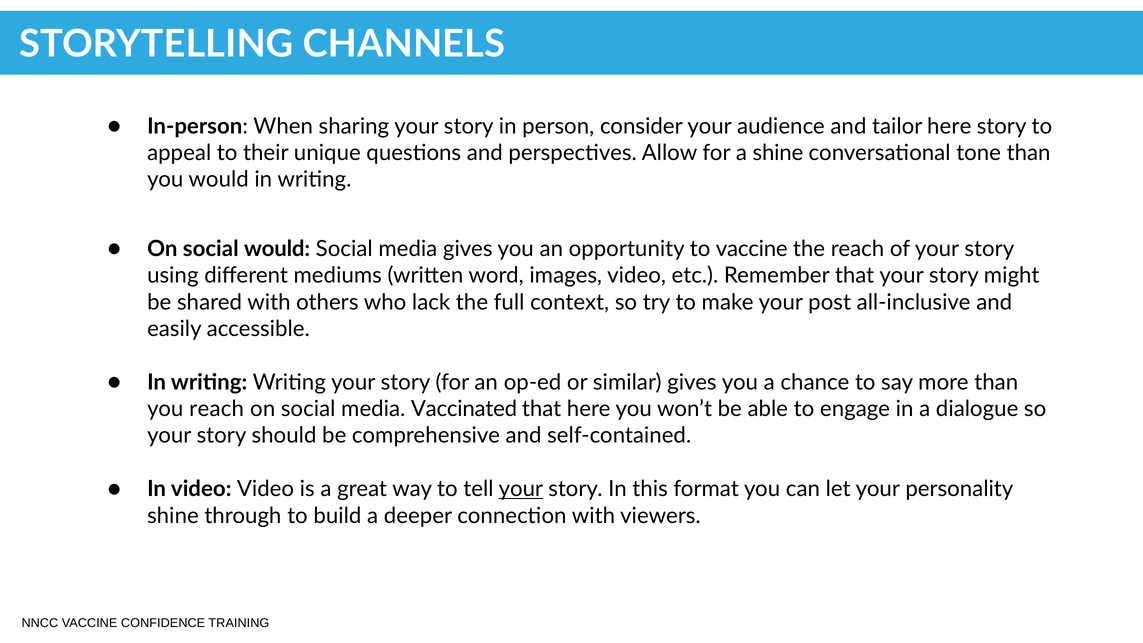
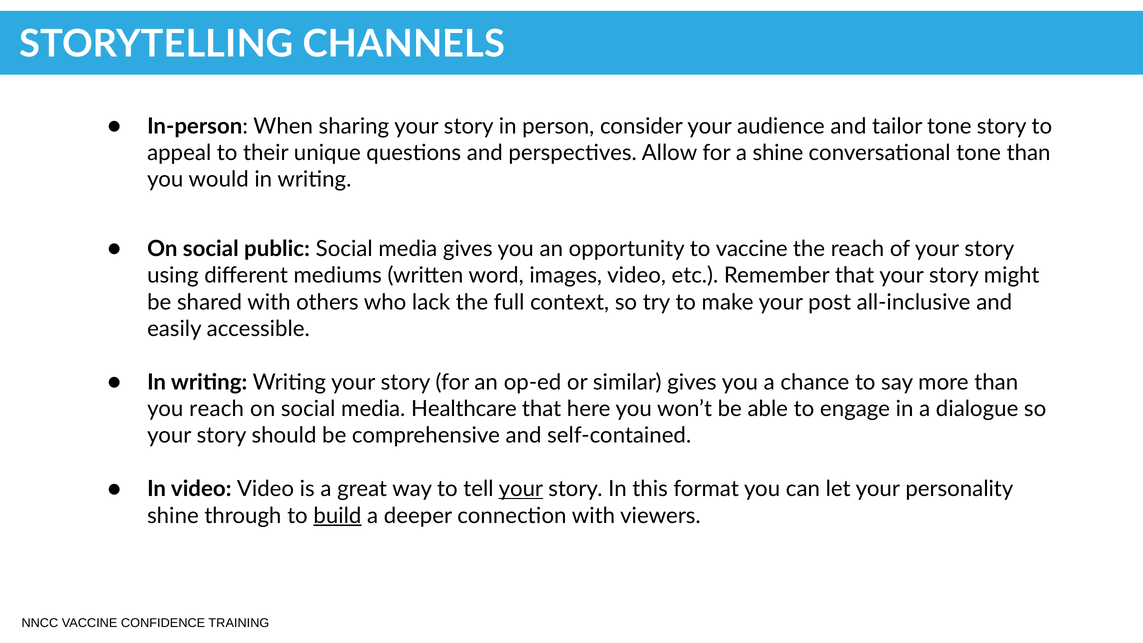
tailor here: here -> tone (949, 126)
social would: would -> public (277, 249)
Vaccinated: Vaccinated -> Healthcare (464, 409)
build underline: none -> present (337, 516)
